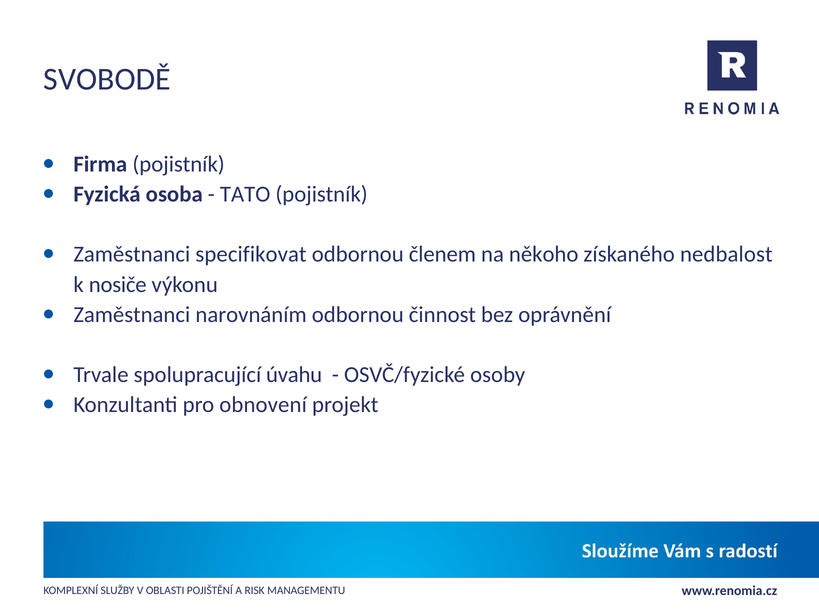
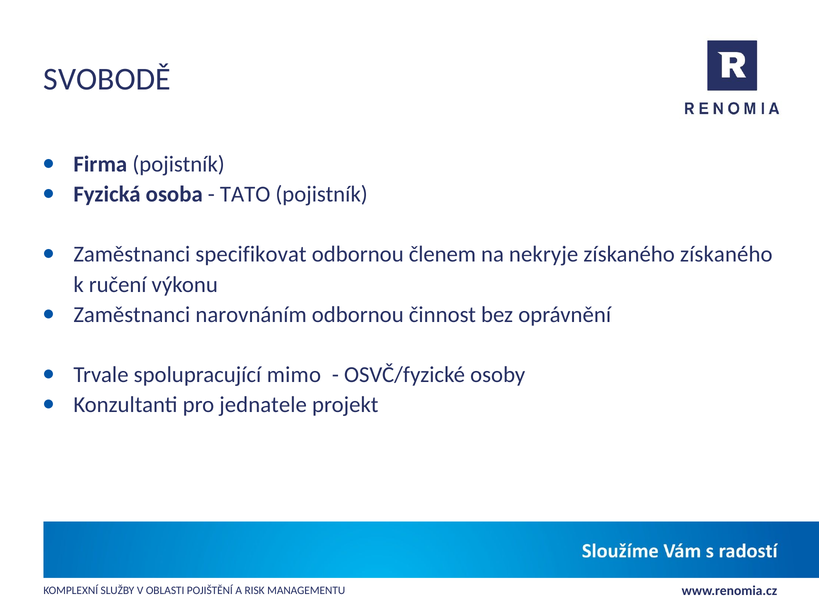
někoho: někoho -> nekryje (544, 254)
získaného nedbalost: nedbalost -> získaného (726, 254)
nosiče: nosiče -> ručení (118, 284)
úvahu: úvahu -> mimo (294, 374)
obnovení: obnovení -> jednatele (263, 404)
